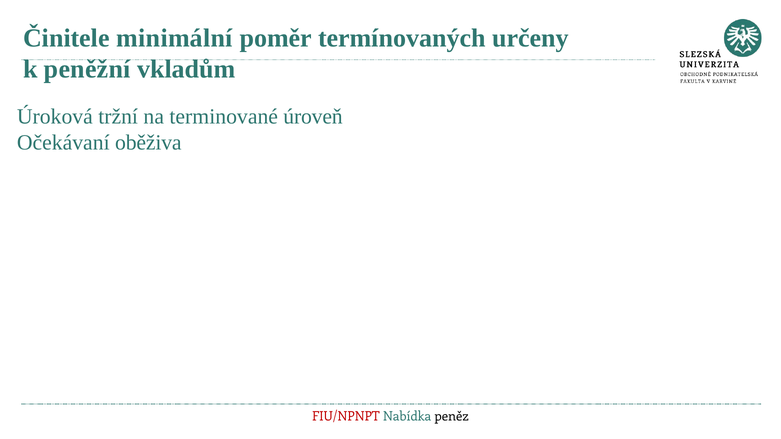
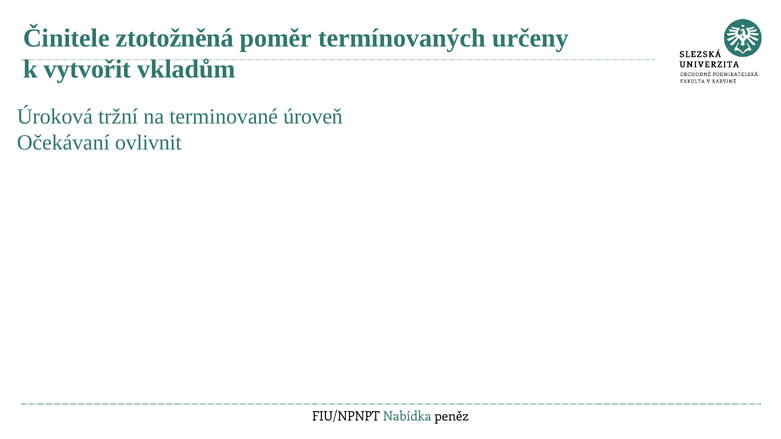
minimální: minimální -> ztotožněná (175, 38)
peněžní: peněžní -> vytvořit (87, 69)
oběživa: oběživa -> ovlivnit (148, 143)
FIU/NPNPT colour: red -> black (346, 417)
